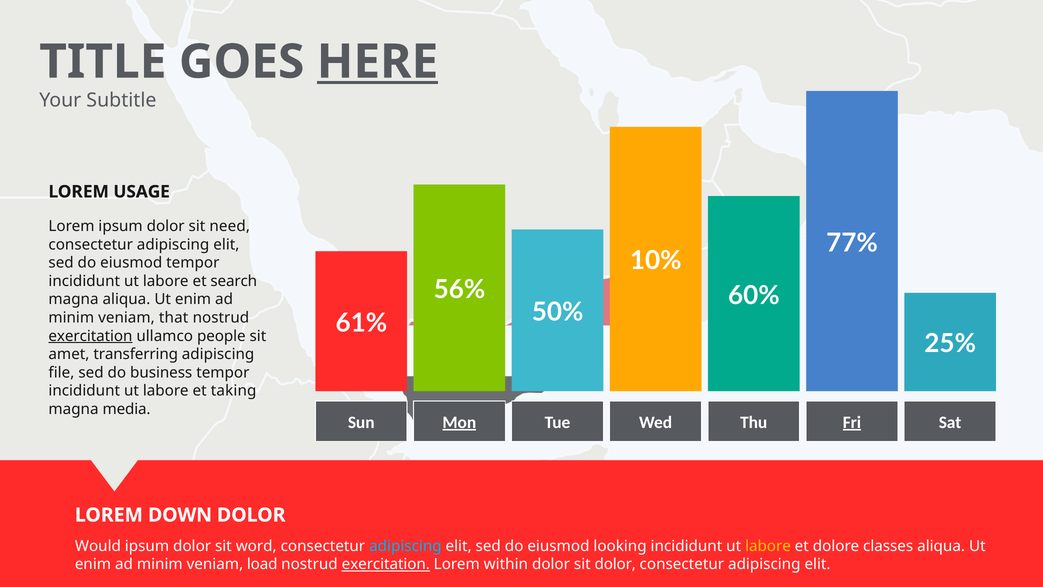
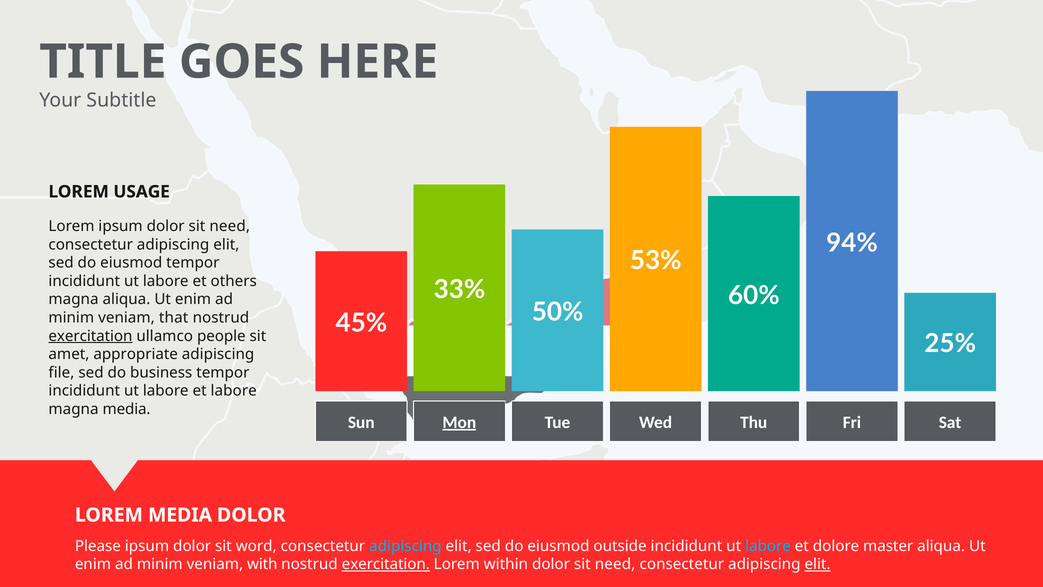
HERE underline: present -> none (378, 62)
77%: 77% -> 94% (852, 243)
10%: 10% -> 53% (656, 261)
search: search -> others (234, 281)
56%: 56% -> 33% (459, 290)
61%: 61% -> 45% (361, 323)
transferring: transferring -> appropriate (136, 354)
et taking: taking -> labore (234, 391)
Fri underline: present -> none (852, 422)
LOREM DOWN: DOWN -> MEDIA (180, 515)
Would: Would -> Please (98, 546)
looking: looking -> outside (620, 546)
labore colour: yellow -> light blue (768, 546)
classes: classes -> master (888, 546)
load: load -> with (262, 564)
dolor: dolor -> need (615, 564)
elit underline: none -> present (818, 564)
